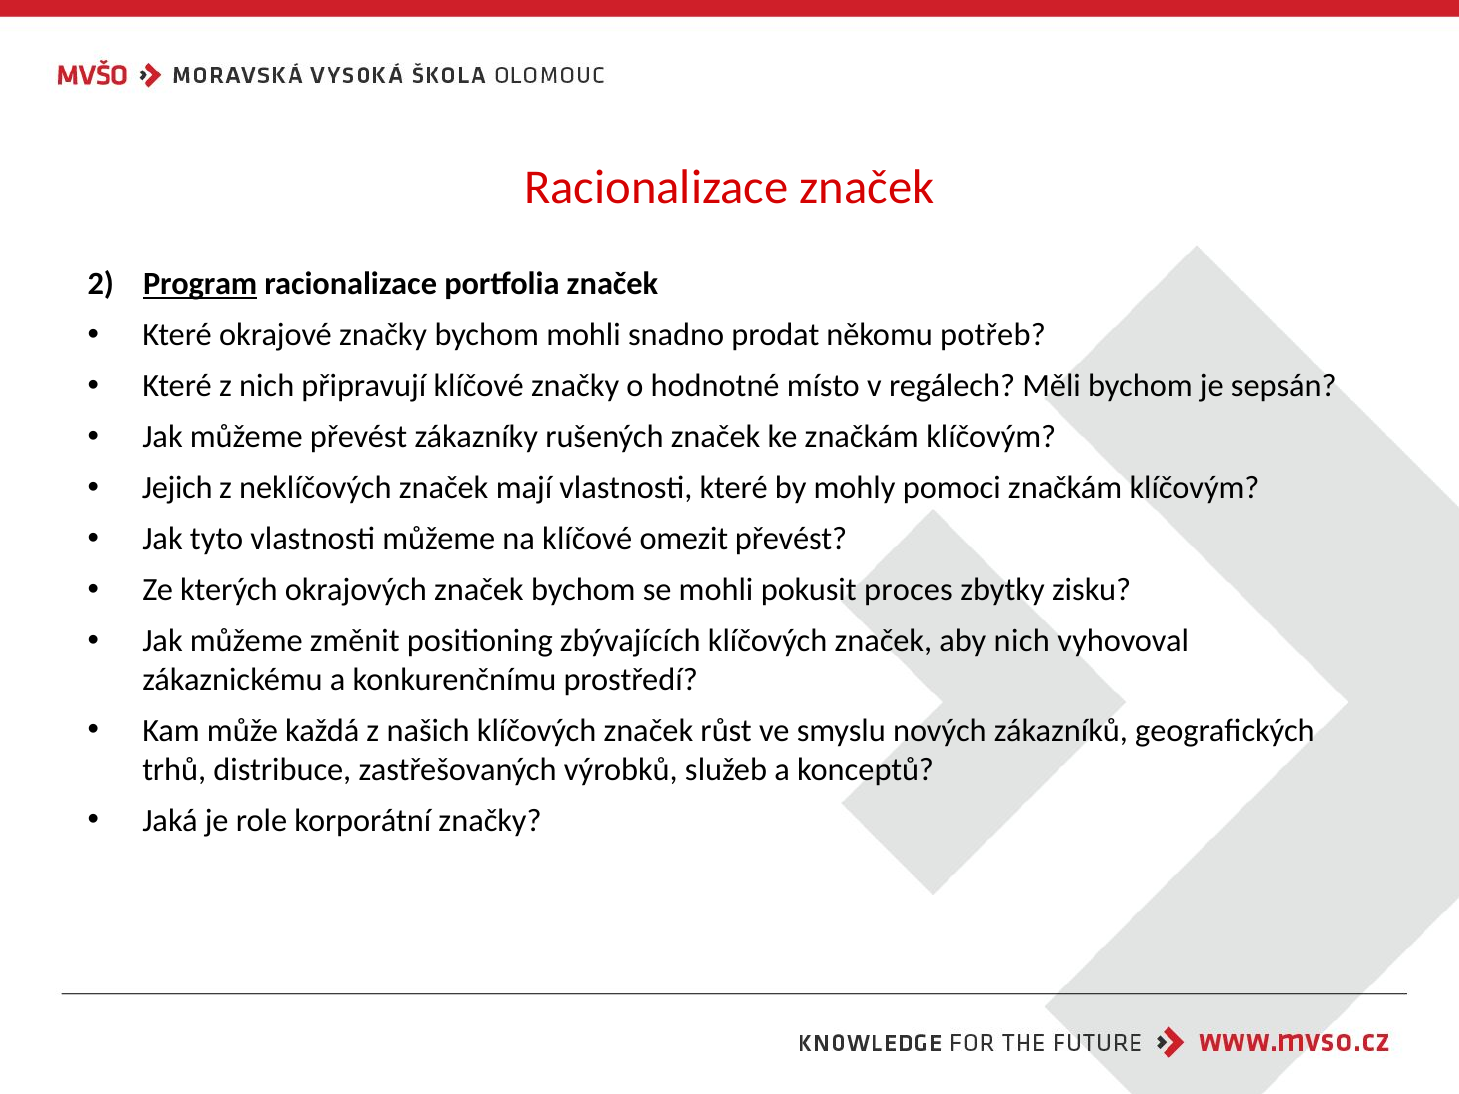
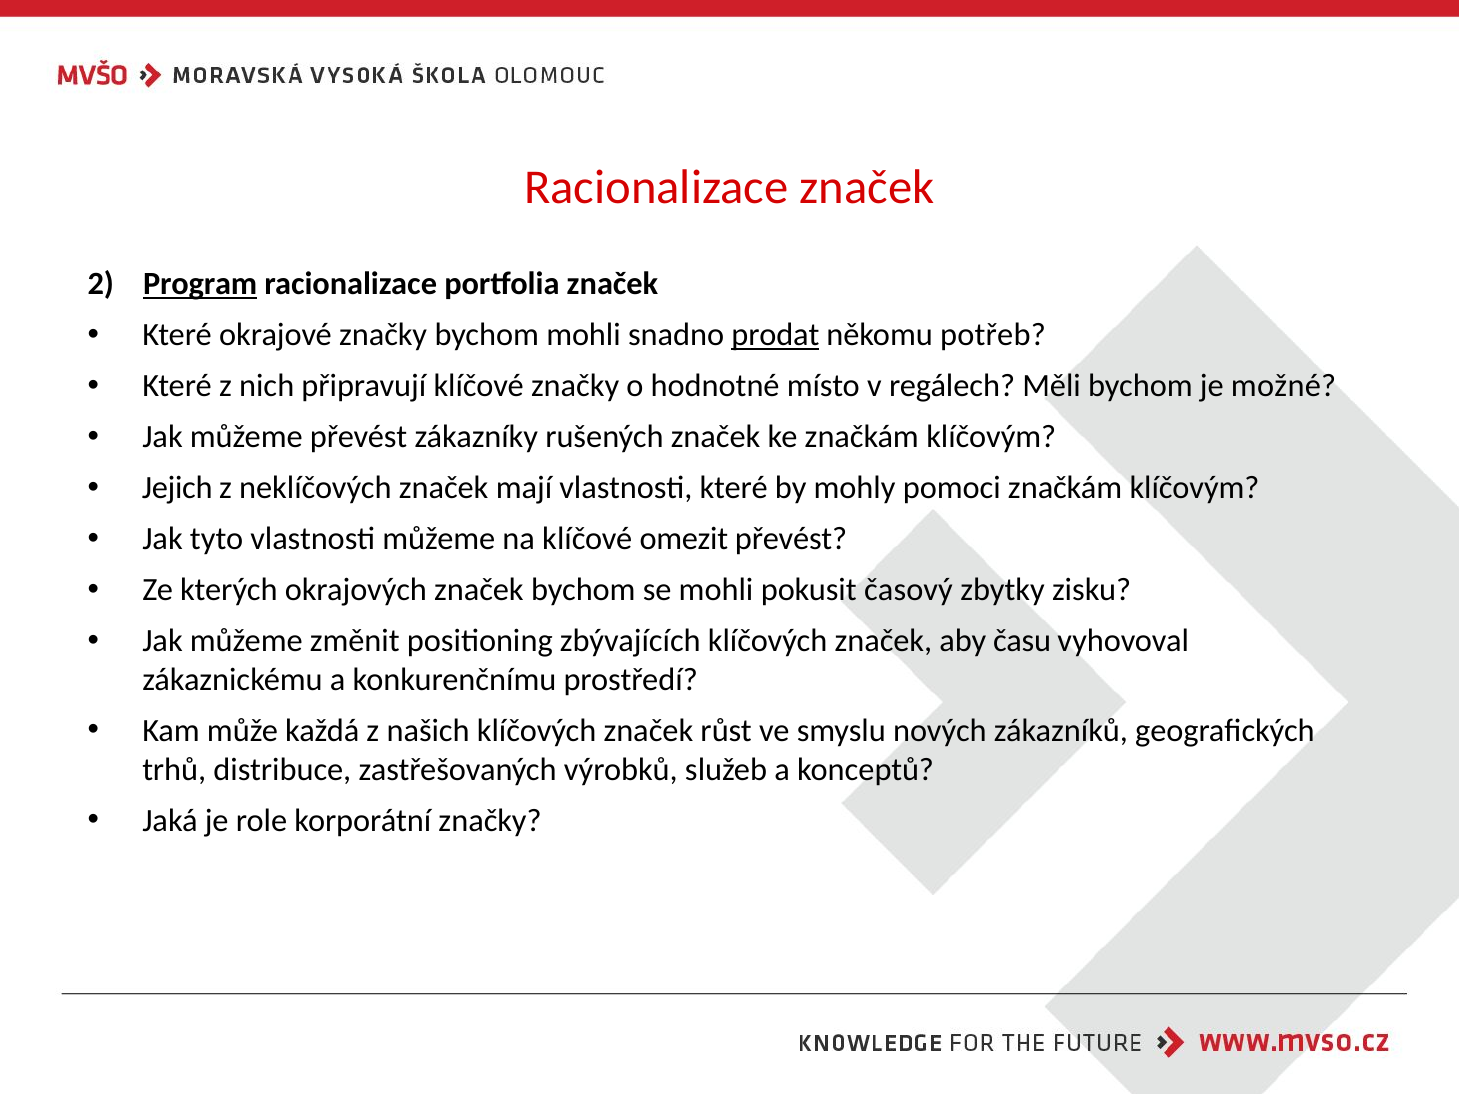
prodat underline: none -> present (775, 335)
sepsán: sepsán -> možné (1284, 386)
proces: proces -> časový (909, 590)
aby nich: nich -> času (1022, 641)
